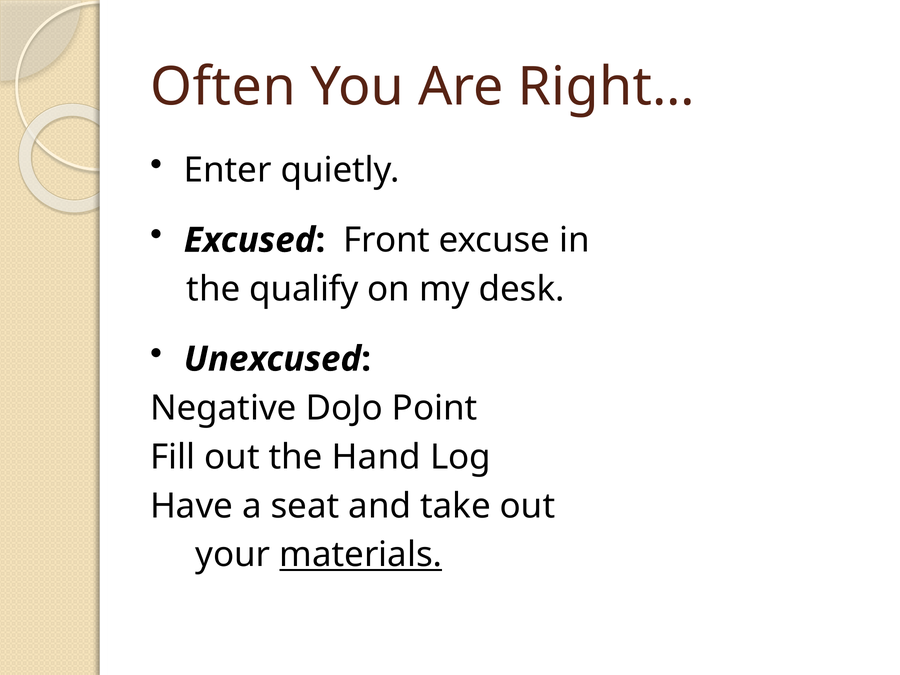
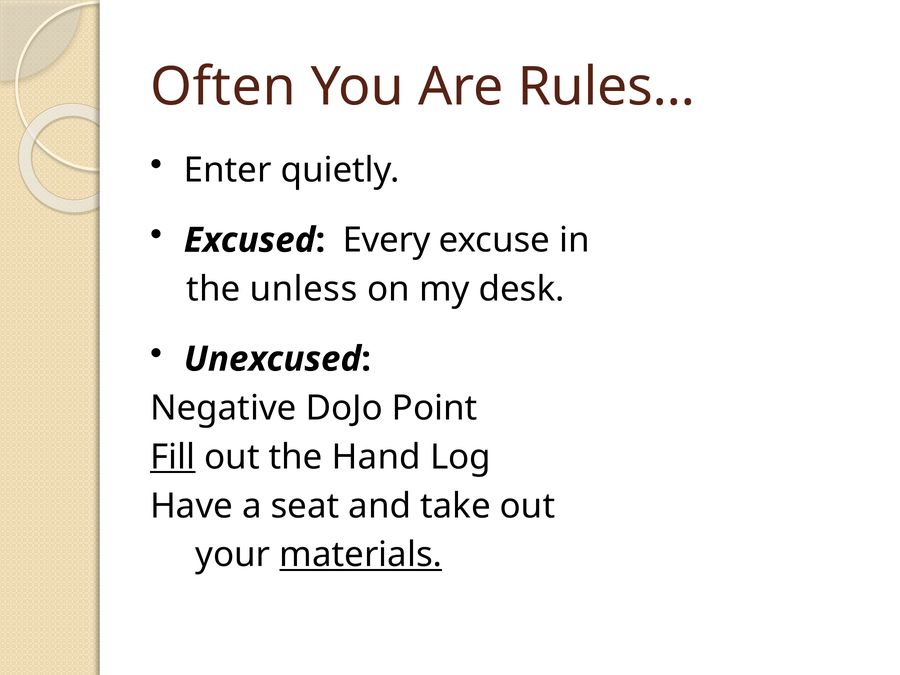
Right…: Right… -> Rules… (607, 87)
Front: Front -> Every (387, 240)
qualify: qualify -> unless (304, 289)
Fill underline: none -> present (173, 457)
